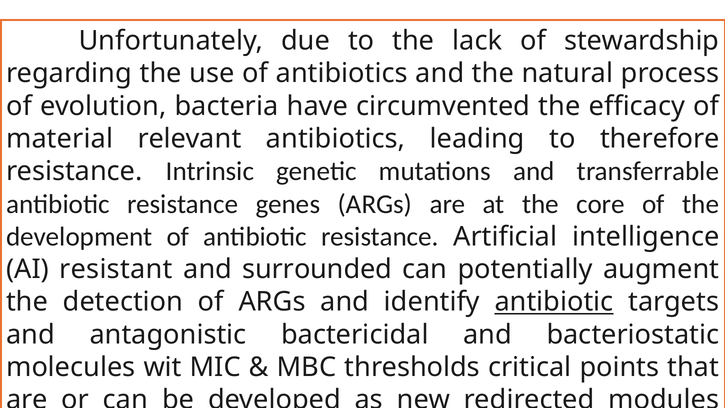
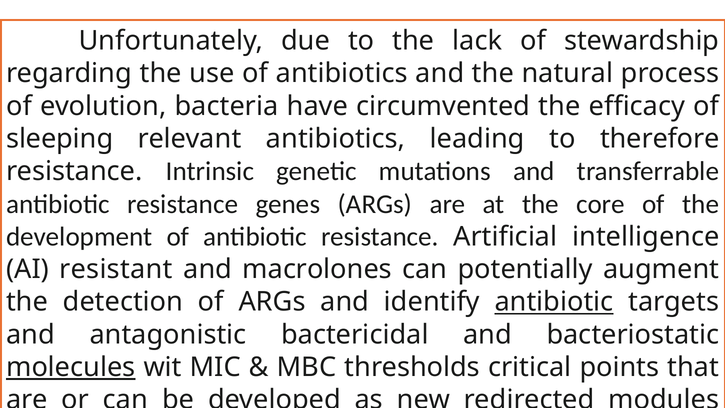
material: material -> sleeping (60, 139)
surrounded: surrounded -> macrolones (317, 269)
molecules underline: none -> present (71, 367)
